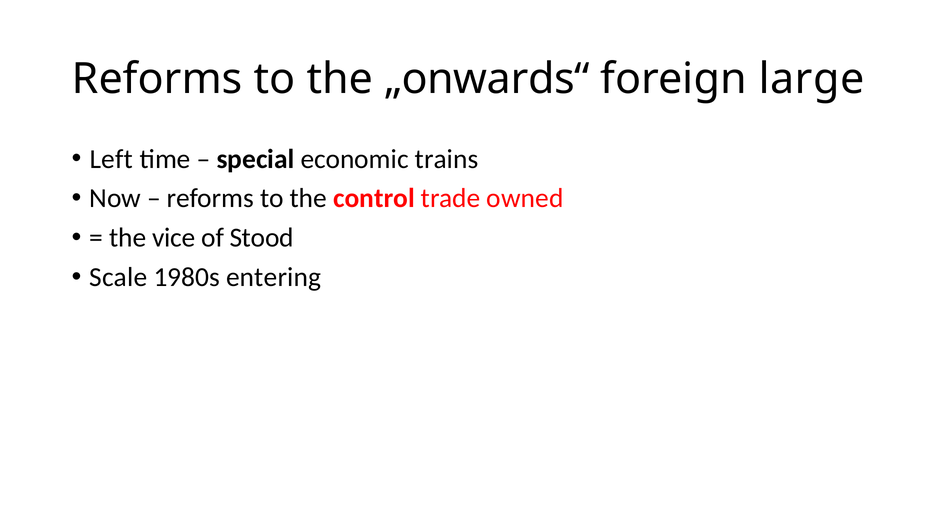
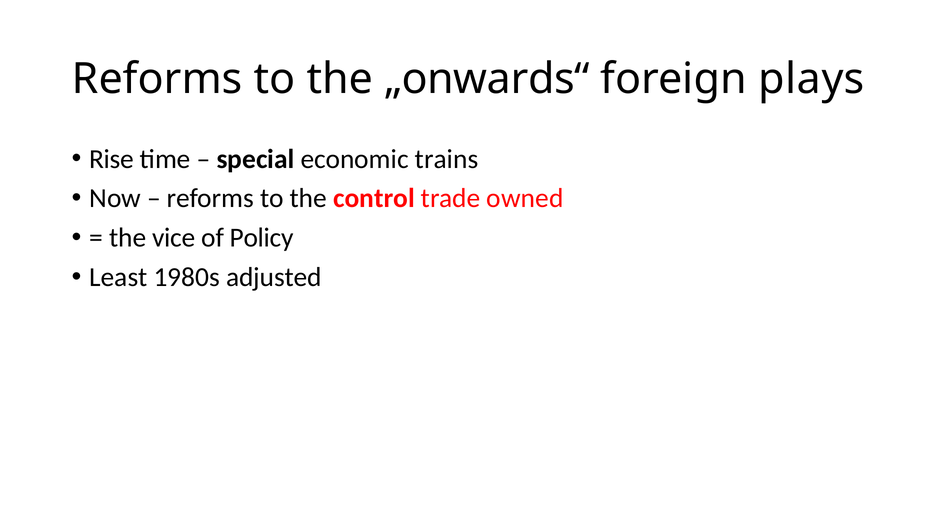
large: large -> plays (811, 79)
Left: Left -> Rise (112, 159)
Stood: Stood -> Policy (262, 238)
Scale: Scale -> Least (118, 277)
entering: entering -> adjusted (274, 277)
